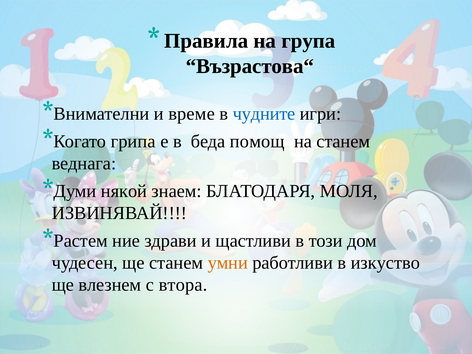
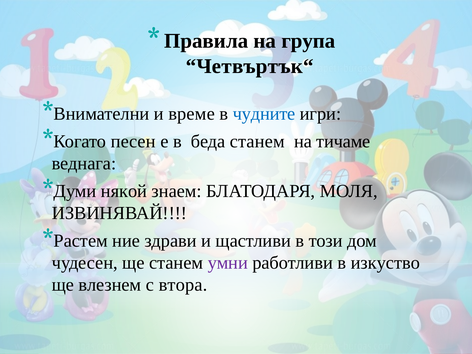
Възрастова“: Възрастова“ -> Четвъртък“ (250, 66)
грипа: грипа -> песен (133, 141)
беда помощ: помощ -> станем (257, 141)
на станем: станем -> тичаме (343, 141)
умни colour: orange -> purple (228, 263)
